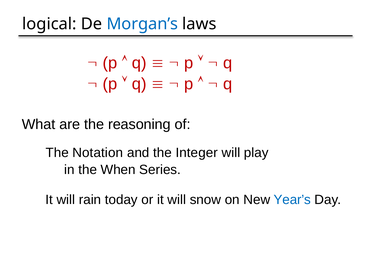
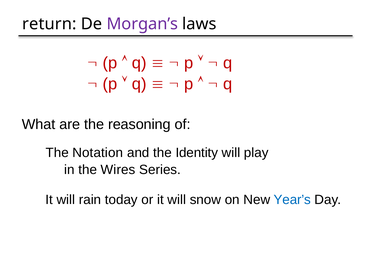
logical: logical -> return (49, 24)
Morgan’s colour: blue -> purple (142, 24)
Integer: Integer -> Identity (197, 153)
When: When -> Wires (118, 170)
